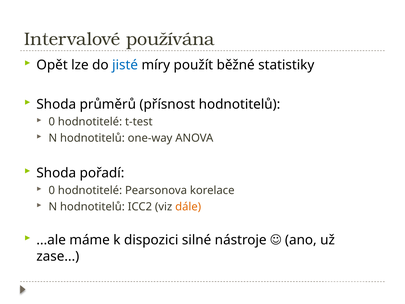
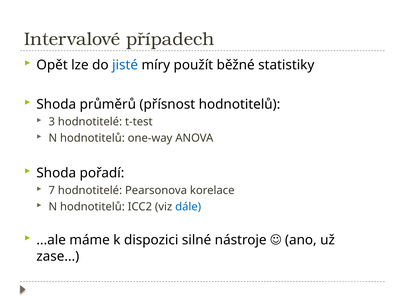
používána: používána -> případech (170, 39)
0: 0 -> 3 (52, 122)
0: 0 -> 7 (52, 190)
dále colour: orange -> blue (188, 207)
